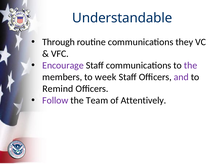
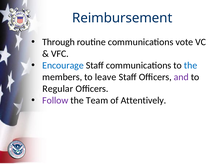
Understandable: Understandable -> Reimbursement (122, 18)
they: they -> vote (184, 42)
Encourage colour: purple -> blue (63, 66)
the colour: purple -> blue (191, 66)
week: week -> leave (106, 77)
Remind: Remind -> Regular (58, 89)
